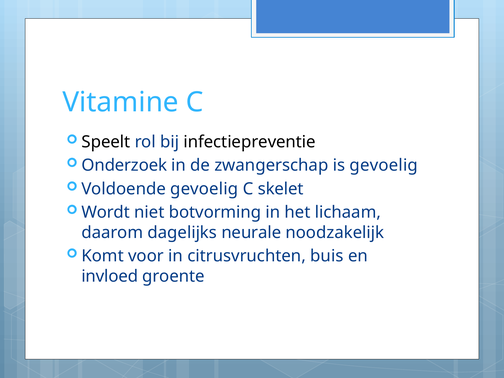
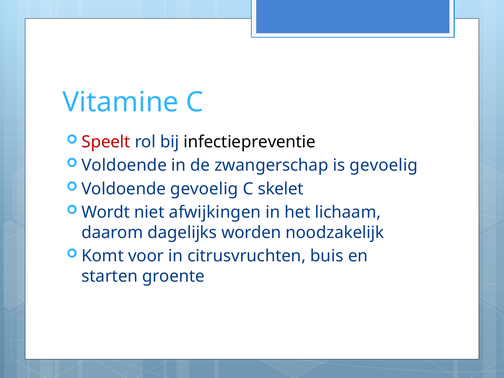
Speelt colour: black -> red (106, 142)
Onderzoek: Onderzoek -> Voldoende (124, 165)
botvorming: botvorming -> afwijkingen (215, 212)
neurale: neurale -> worden (251, 233)
invloed: invloed -> starten (110, 276)
